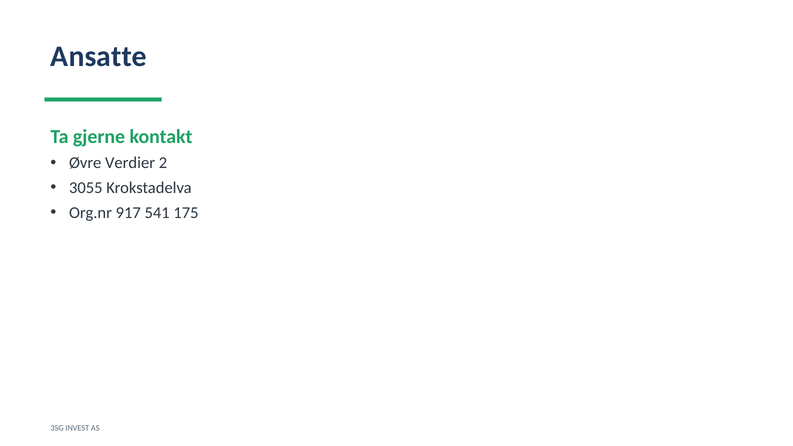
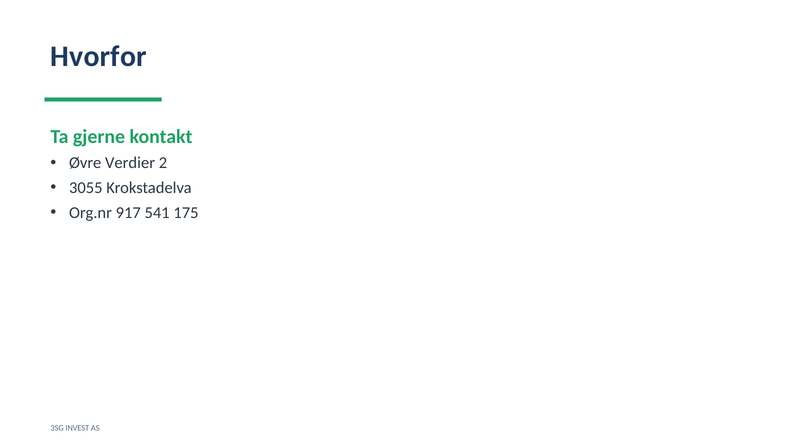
Ansatte: Ansatte -> Hvorfor (99, 57)
